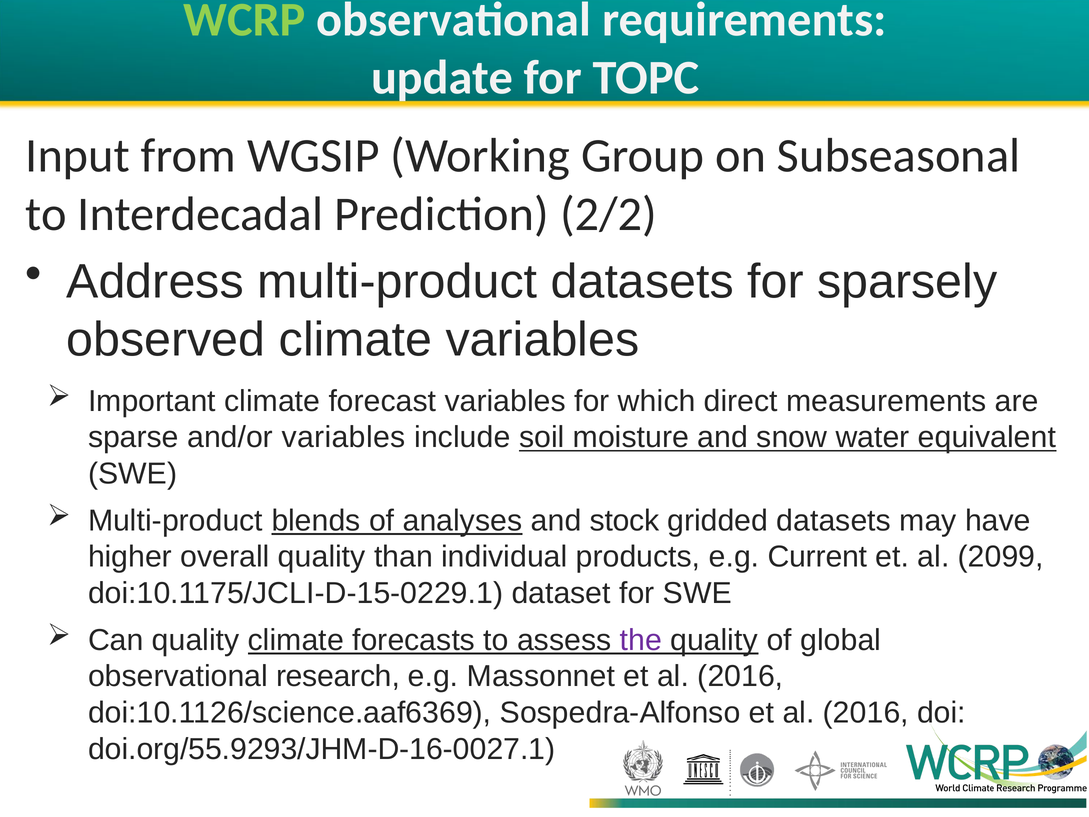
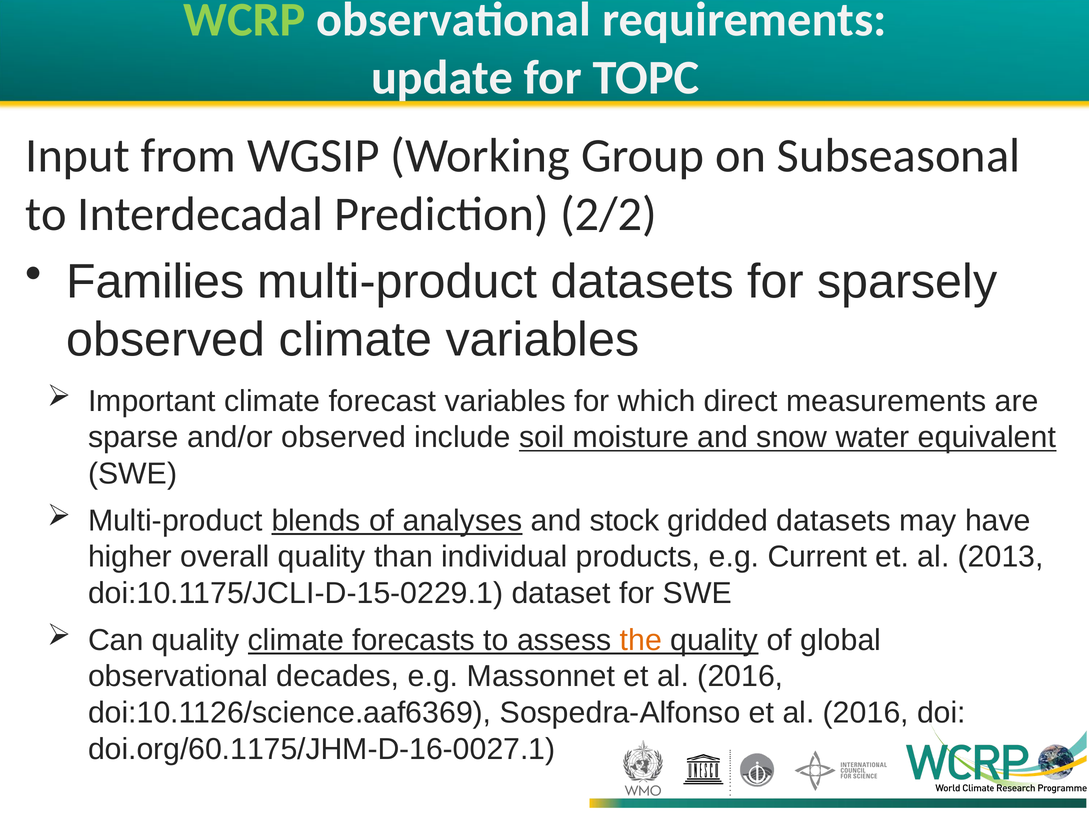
Address: Address -> Families (155, 282)
and/or variables: variables -> observed (344, 437)
2099: 2099 -> 2013 (1001, 557)
the colour: purple -> orange (641, 640)
research: research -> decades (338, 676)
doi.org/55.9293/JHM-D-16-0027.1: doi.org/55.9293/JHM-D-16-0027.1 -> doi.org/60.1175/JHM-D-16-0027.1 (322, 749)
